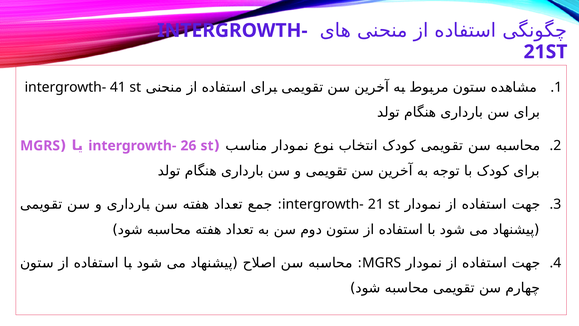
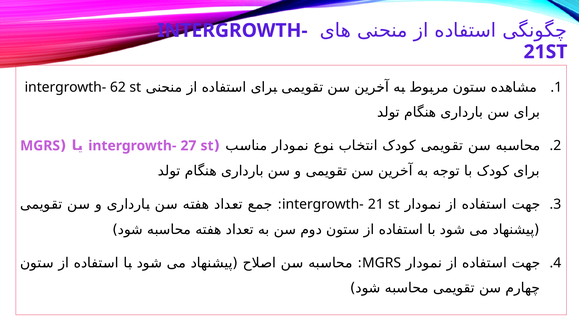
41: 41 -> 62 (118, 87)
26: 26 -> 27 (188, 146)
